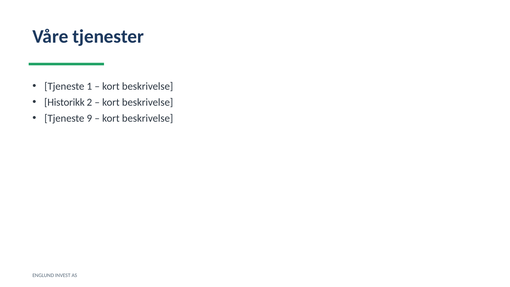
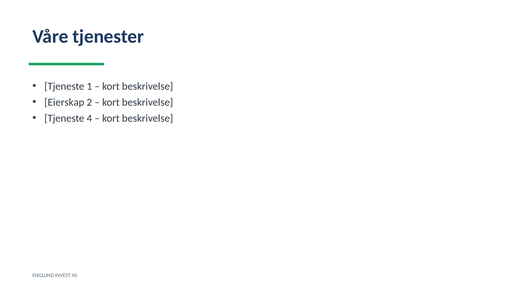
Historikk: Historikk -> Eierskap (64, 102)
9: 9 -> 4 (89, 118)
